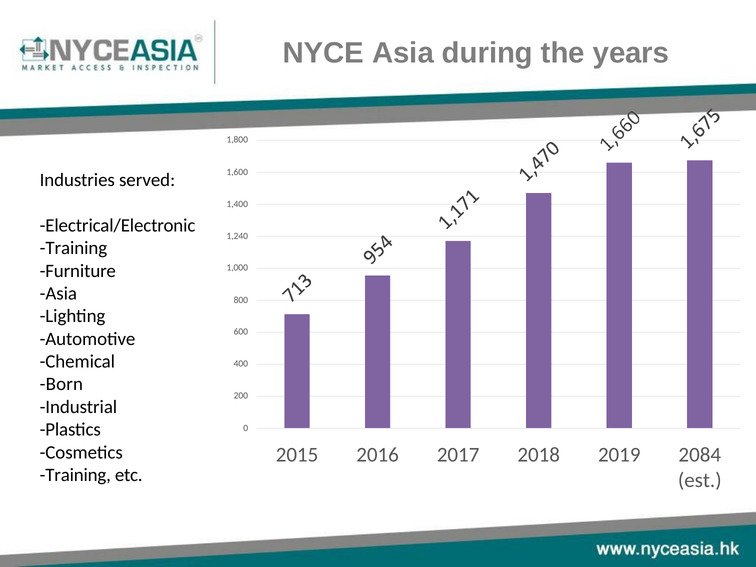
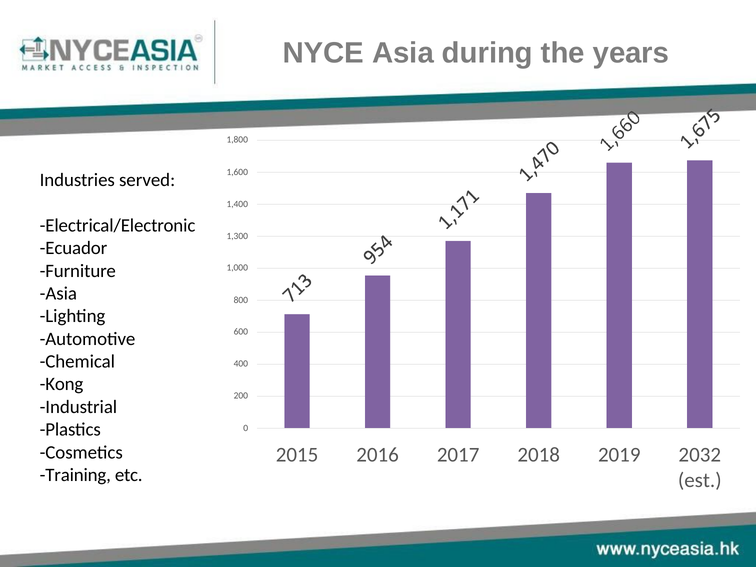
1,240: 1,240 -> 1,300 (237, 236)
Training: Training -> Ecuador (73, 248)
Born: Born -> Kong (62, 384)
2084: 2084 -> 2032 (700, 455)
